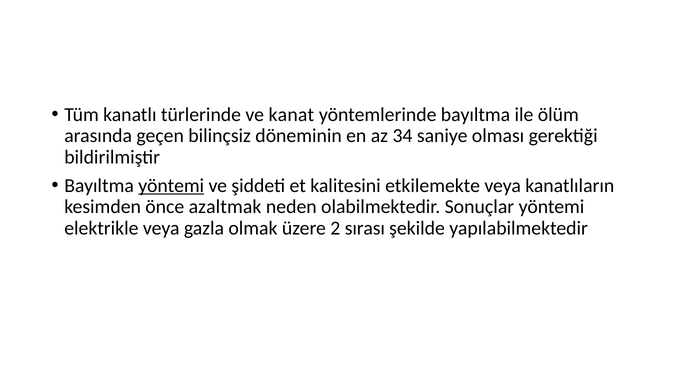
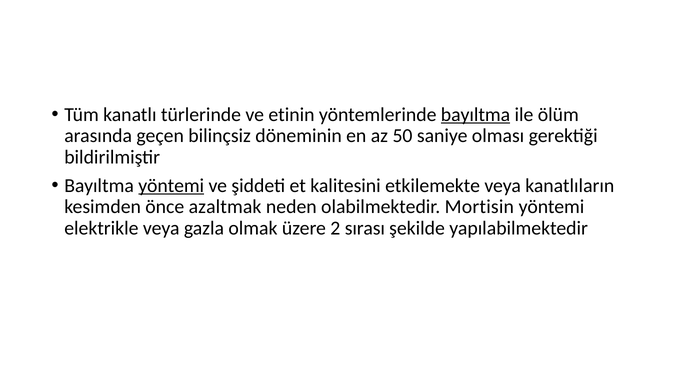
kanat: kanat -> etinin (291, 114)
bayıltma underline: none -> present (476, 114)
34: 34 -> 50 (402, 136)
Sonuçlar: Sonuçlar -> Mortisin (479, 207)
